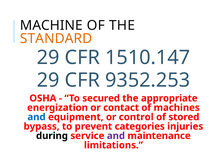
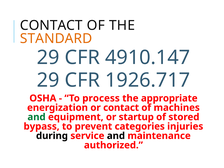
MACHINE: MACHINE -> CONTACT (51, 25)
1510.147: 1510.147 -> 4910.147 (148, 57)
9352.253: 9352.253 -> 1926.717 (148, 80)
secured: secured -> process (101, 98)
and colour: blue -> green (37, 117)
control: control -> startup (136, 117)
and colour: purple -> black (116, 136)
limitations: limitations -> authorized (113, 145)
